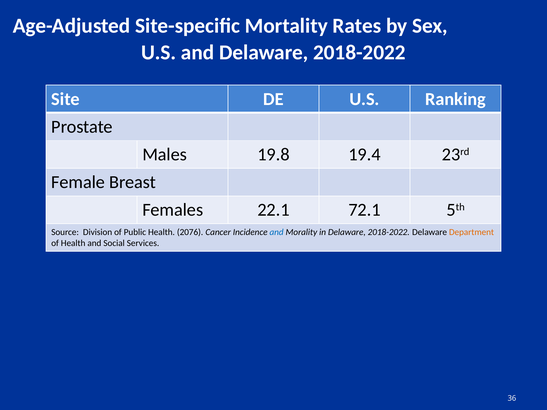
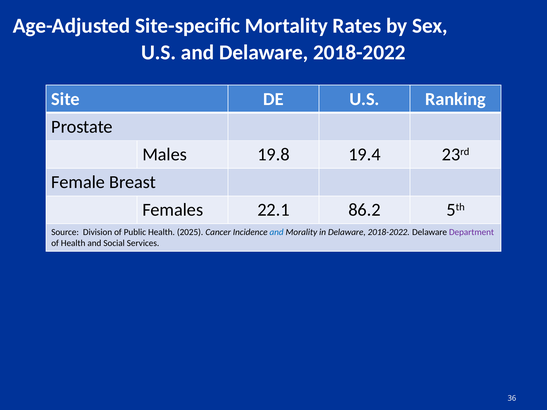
72.1: 72.1 -> 86.2 (365, 210)
2076: 2076 -> 2025 (190, 232)
Department colour: orange -> purple (472, 232)
